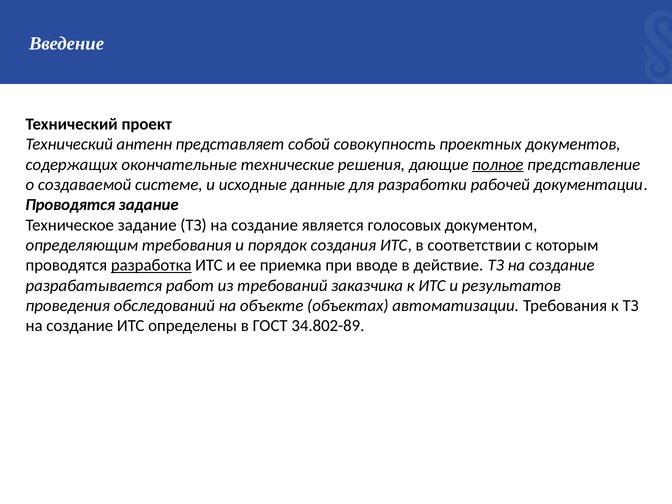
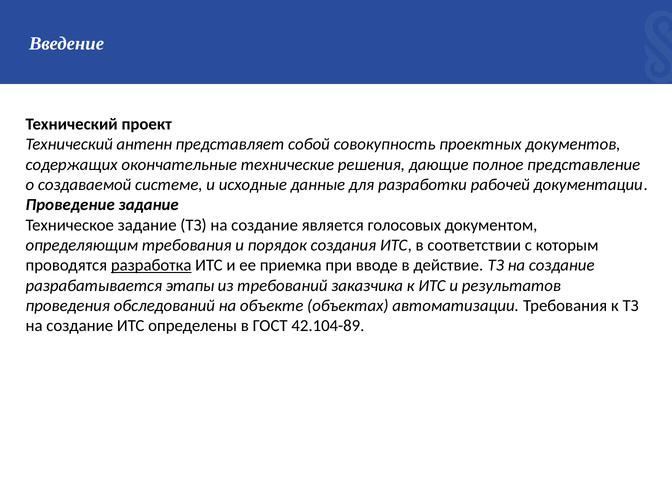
полное underline: present -> none (498, 165)
Проводятся: Проводятся -> Проведение (70, 205)
работ: работ -> этапы (190, 285)
34.802-89: 34.802-89 -> 42.104-89 (328, 326)
